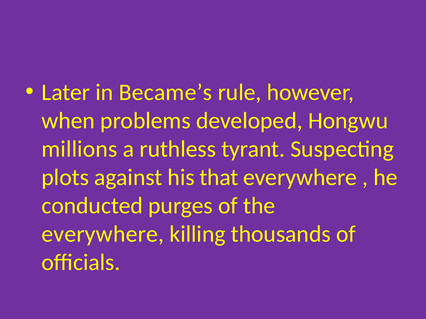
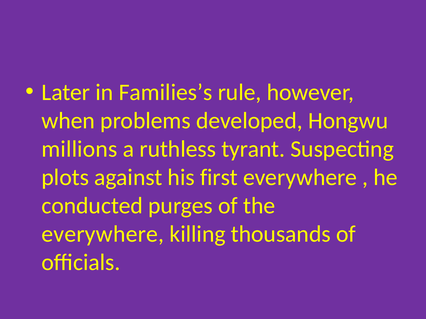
Became’s: Became’s -> Families’s (166, 93)
that: that -> first (219, 178)
